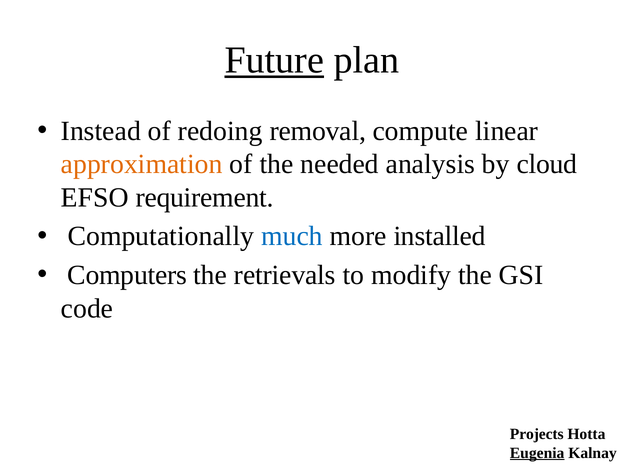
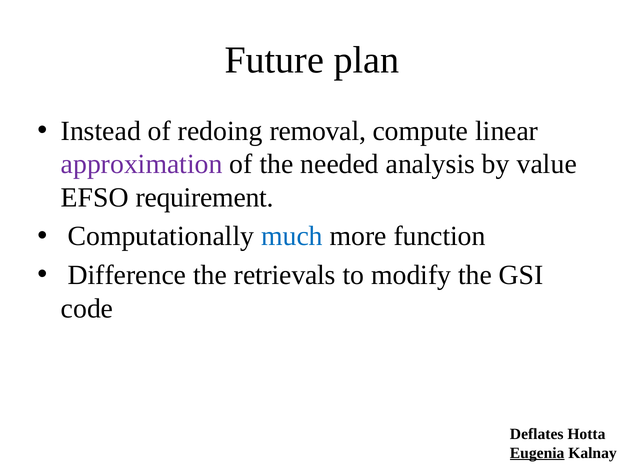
Future underline: present -> none (274, 60)
approximation colour: orange -> purple (142, 164)
cloud: cloud -> value (547, 164)
installed: installed -> function (439, 236)
Computers: Computers -> Difference (127, 275)
Projects: Projects -> Deflates (537, 434)
